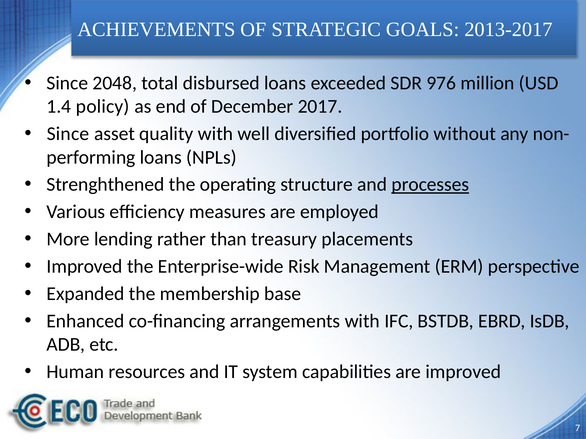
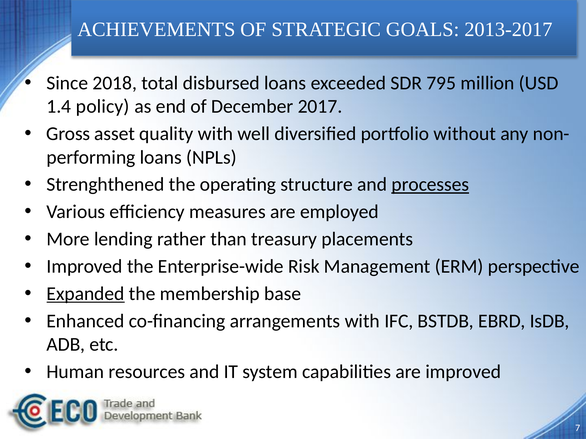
2048: 2048 -> 2018 (115, 83)
976: 976 -> 795 (441, 83)
Since: Since -> Gross (68, 134)
Expanded underline: none -> present (86, 294)
